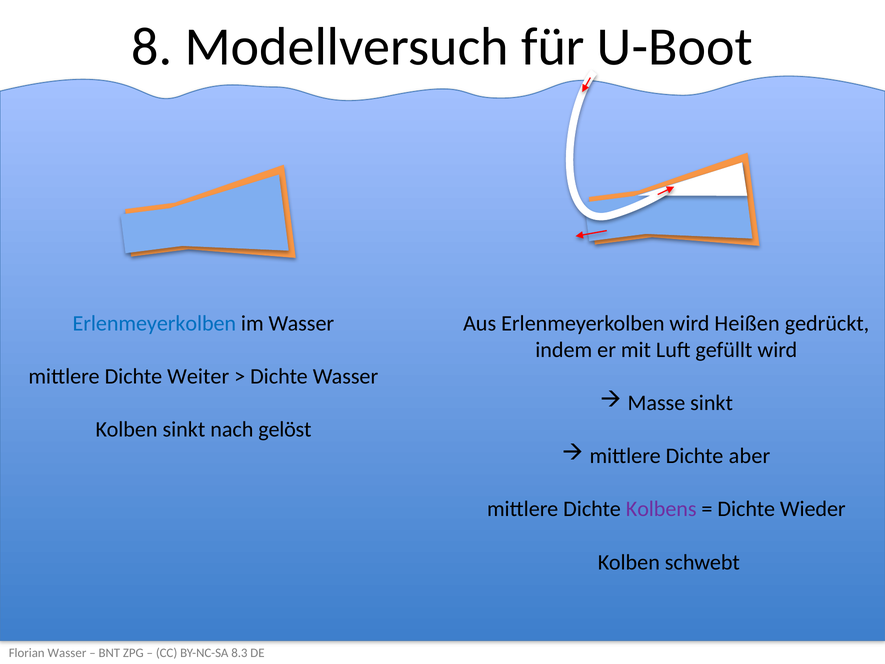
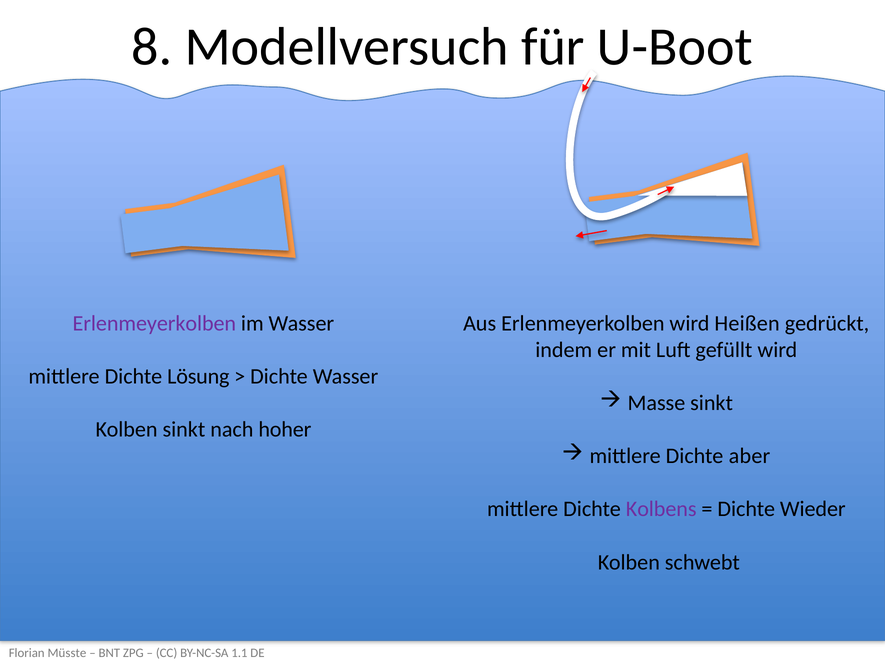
Erlenmeyerkolben colour: blue -> purple (154, 323)
Weiter: Weiter -> Lösung (198, 376)
gelöst: gelöst -> hoher (285, 429)
Florian Wasser: Wasser -> Müsste (67, 653)
8.3: 8.3 -> 1.1 (239, 653)
